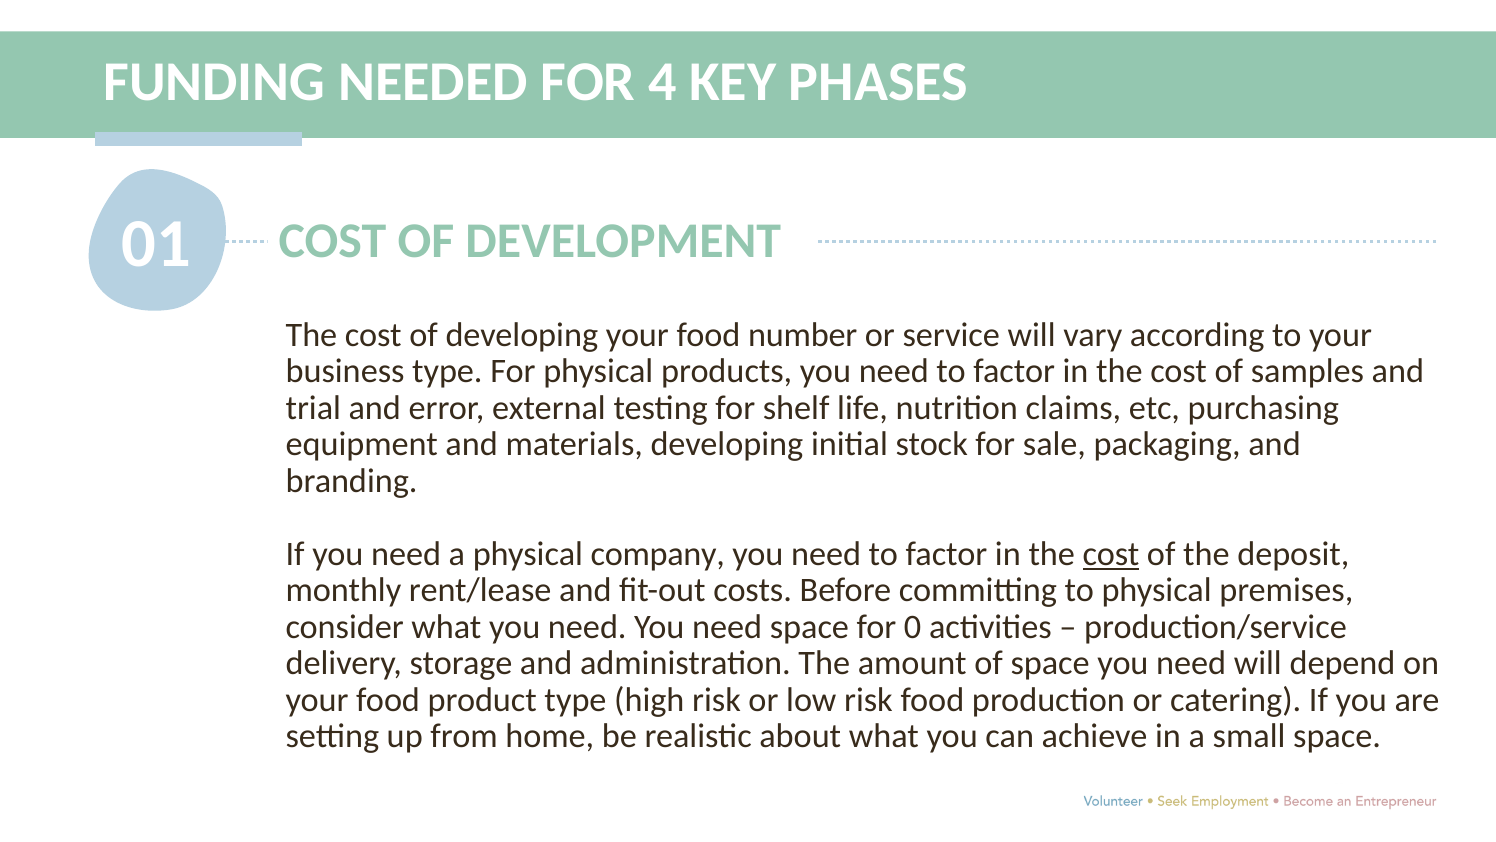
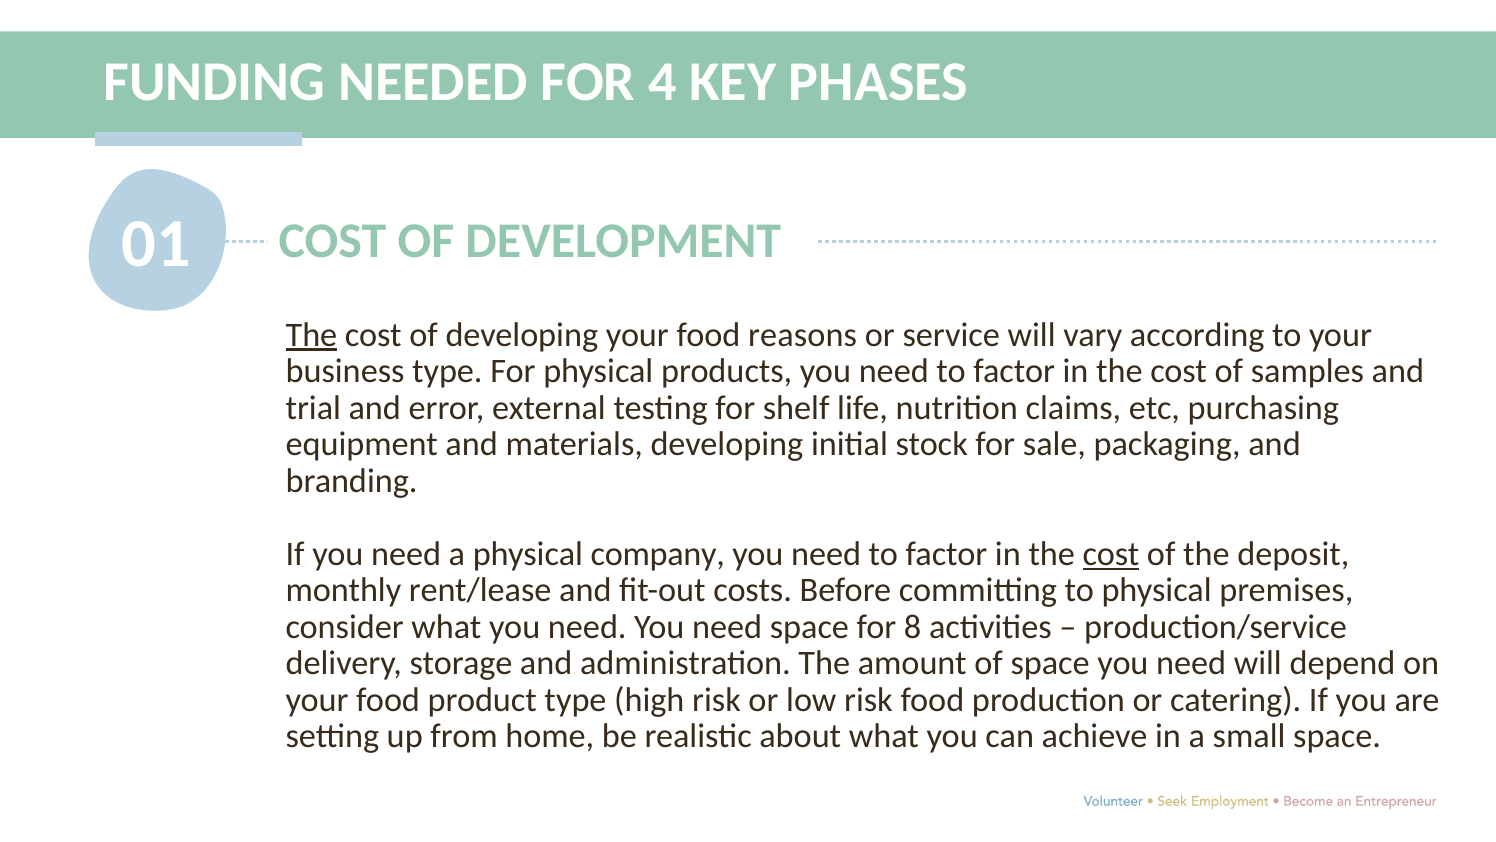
The underline: none -> present (311, 335)
number: number -> reasons (803, 335)
0: 0 -> 8 (913, 626)
